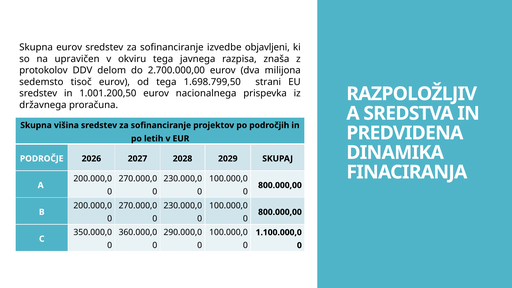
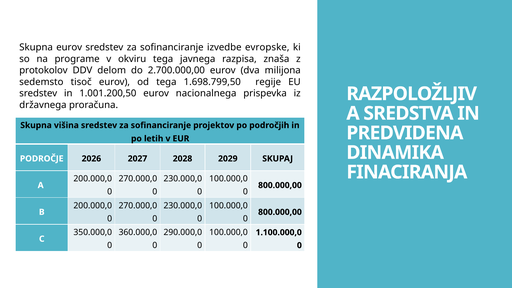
objavljeni: objavljeni -> evropske (267, 47)
upravičen: upravičen -> programe (77, 59)
strani: strani -> regije (268, 82)
